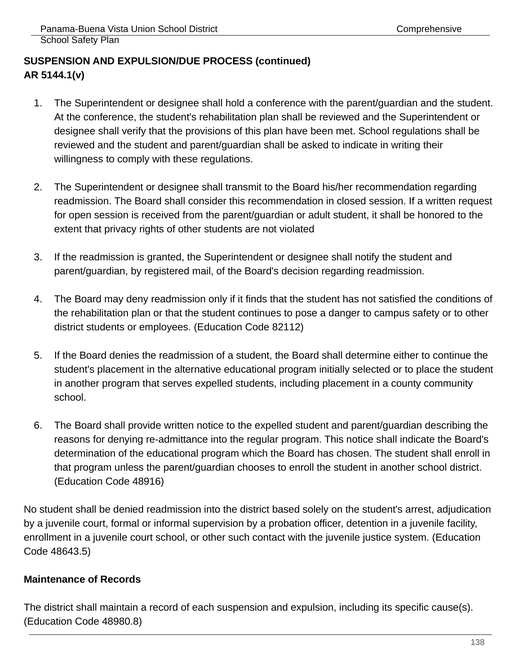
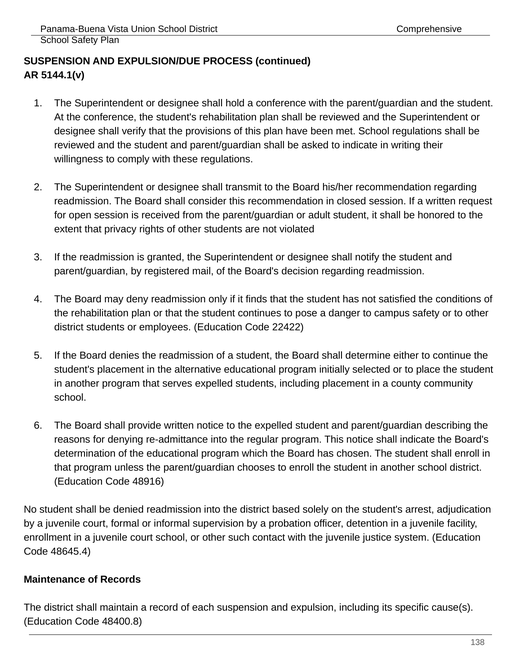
82112: 82112 -> 22422 (288, 327)
48643.5: 48643.5 -> 48645.4 (71, 552)
48980.8: 48980.8 -> 48400.8 (122, 622)
